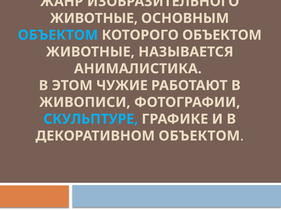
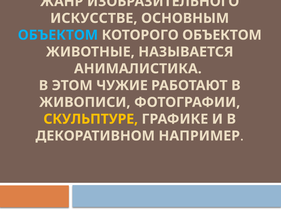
ЖИВОТНЫЕ: ЖИВОТНЫЕ -> ИСКУССТВЕ (94, 18)
СКУЛЬПТУРЕ colour: light blue -> yellow (91, 120)
ДЕКОРАТИВНОМ ОБЪЕКТОМ: ОБЪЕКТОМ -> НАПРИМЕР (199, 136)
